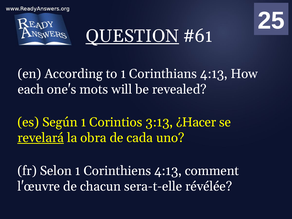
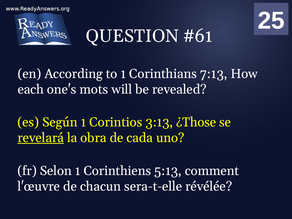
QUESTION underline: present -> none (132, 36)
Corinthians 4:13: 4:13 -> 7:13 (214, 74)
¿Hacer: ¿Hacer -> ¿Those (196, 122)
Corinthiens 4:13: 4:13 -> 5:13 (168, 171)
